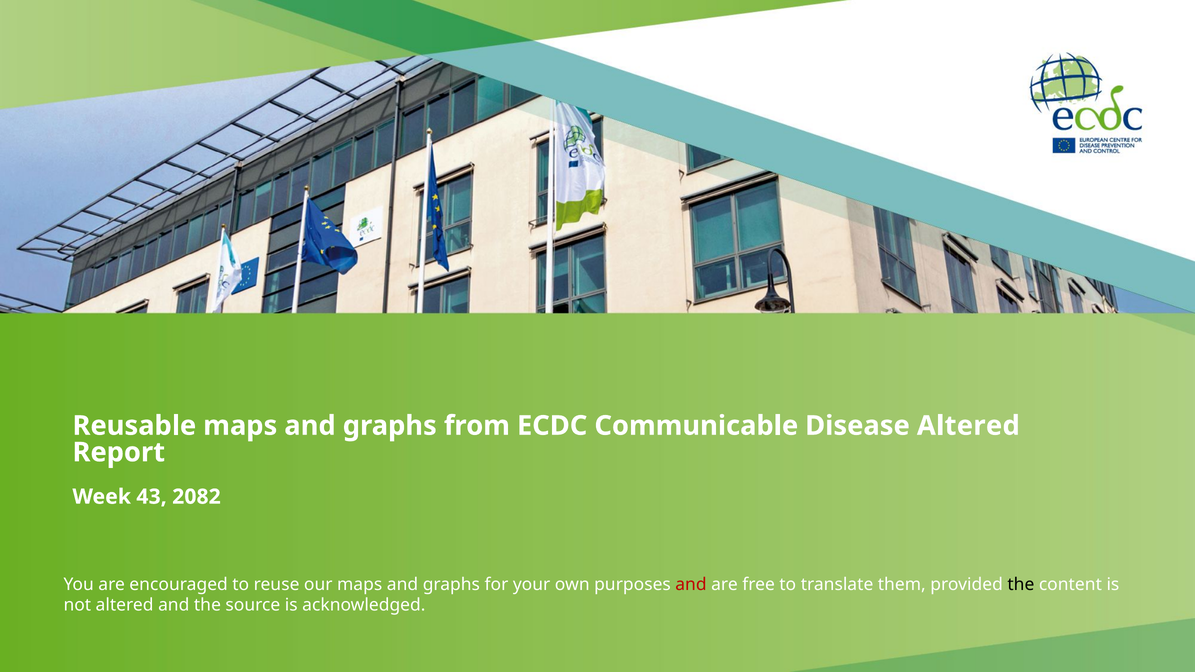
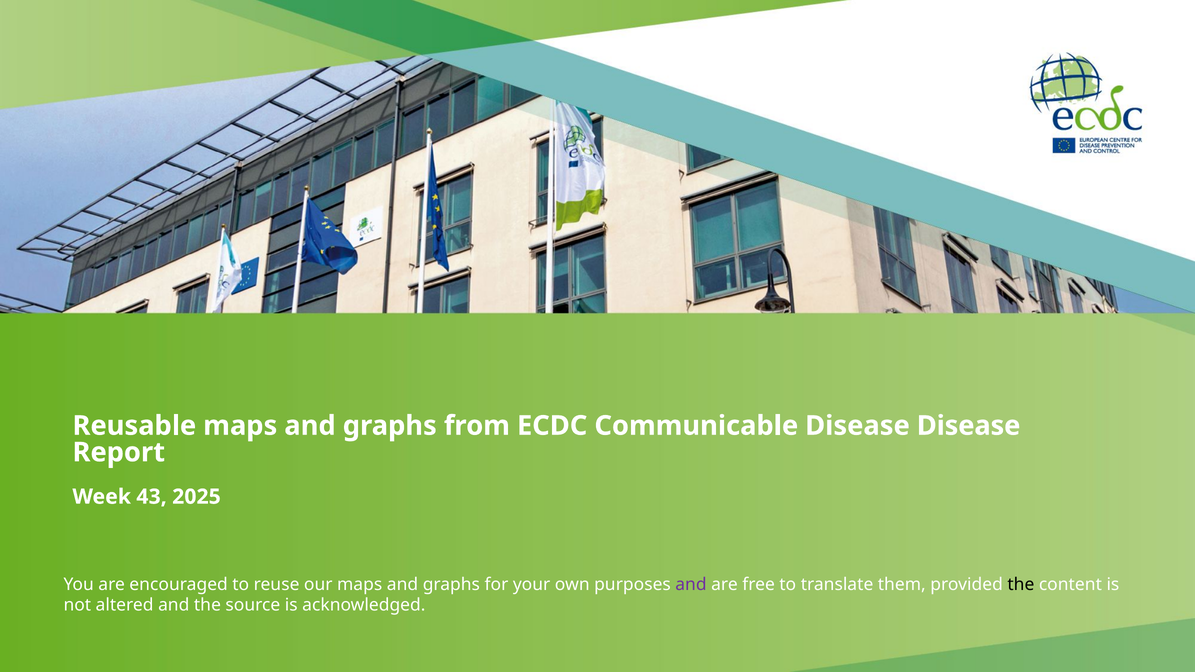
Disease Altered: Altered -> Disease (969, 426)
2082: 2082 -> 2025 (196, 497)
and colour: red -> purple (691, 584)
